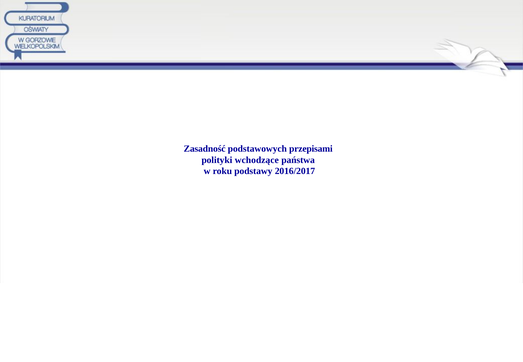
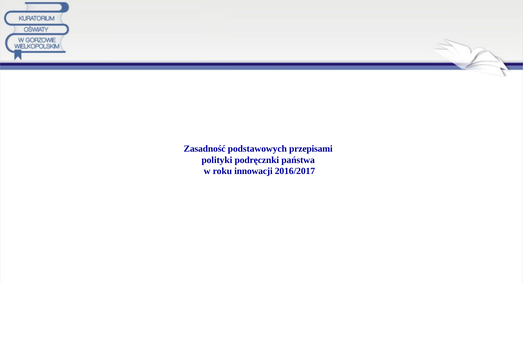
wchodzące: wchodzące -> podręcznki (257, 160)
podstawy: podstawy -> innowacji (253, 171)
